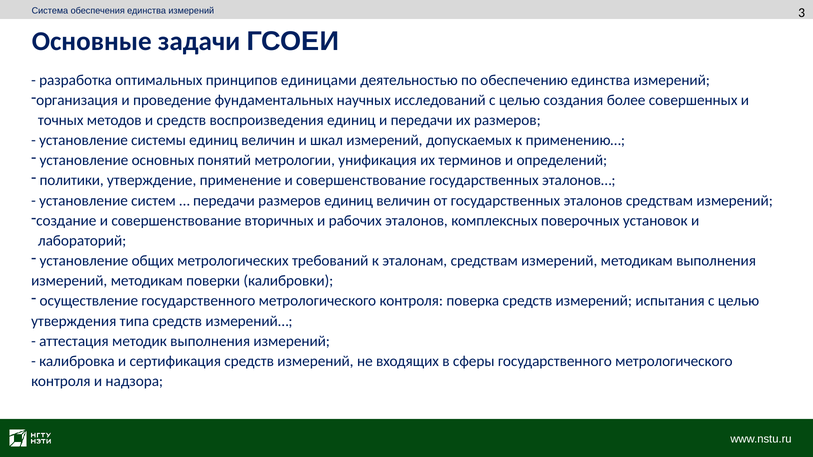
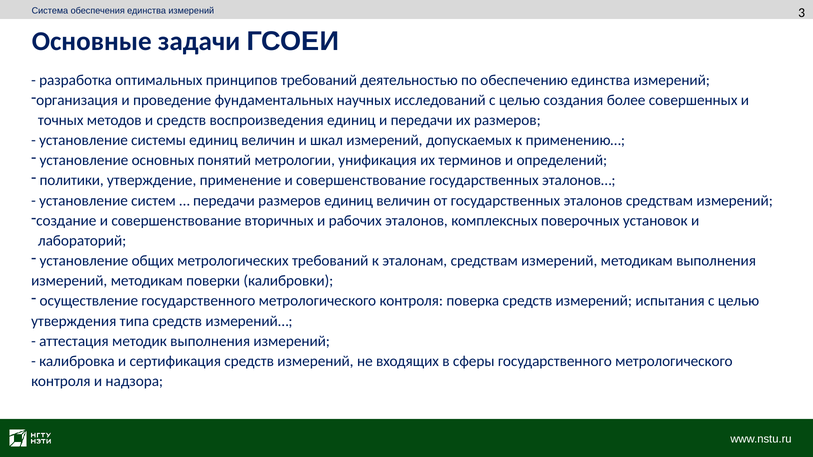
принципов единицами: единицами -> требований (319, 80)
